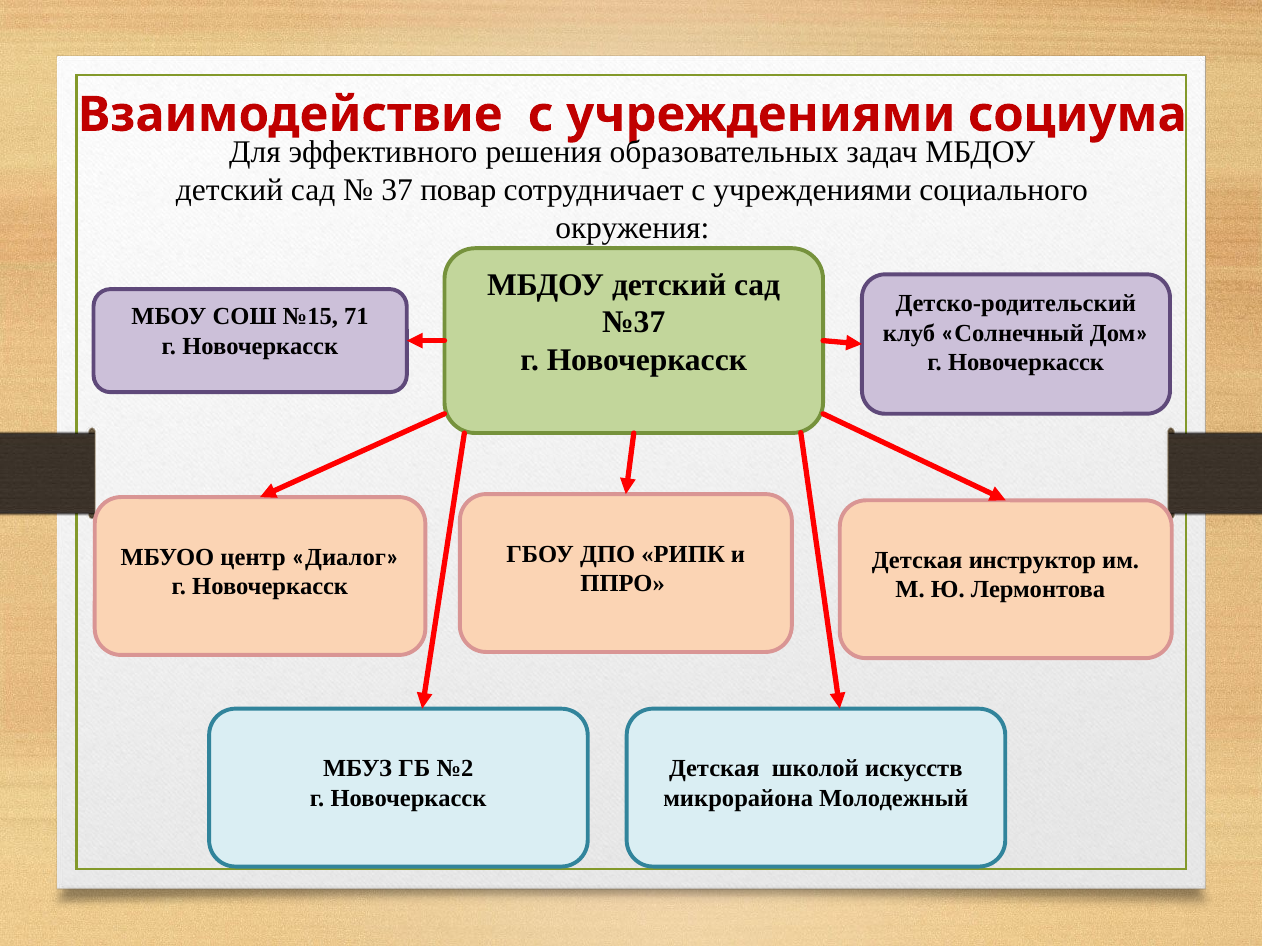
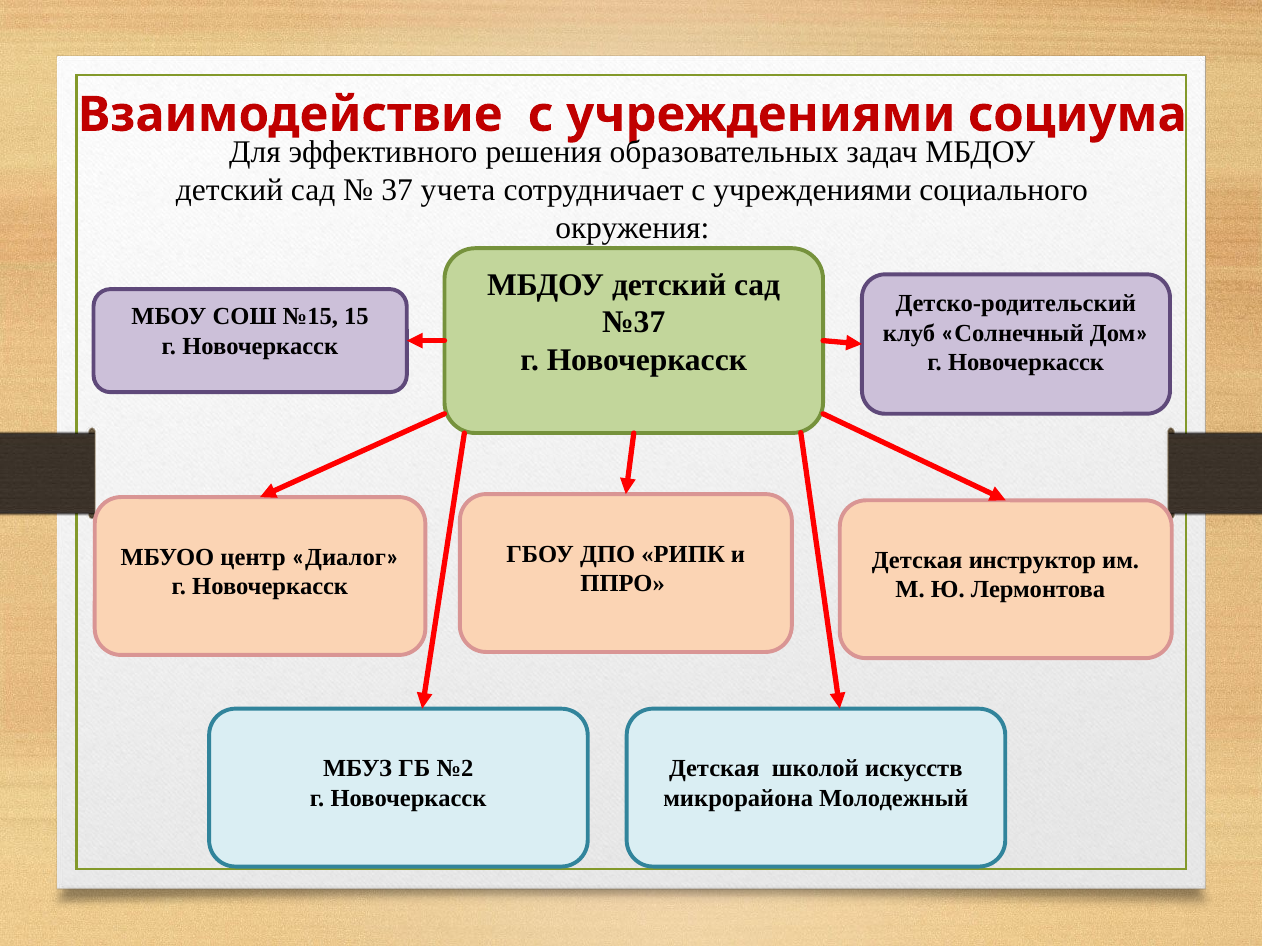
повар: повар -> учета (458, 191)
71: 71 -> 15 (356, 317)
